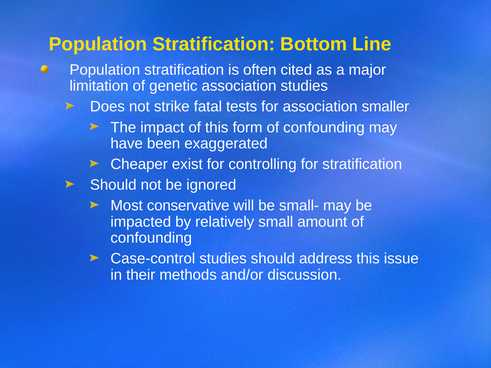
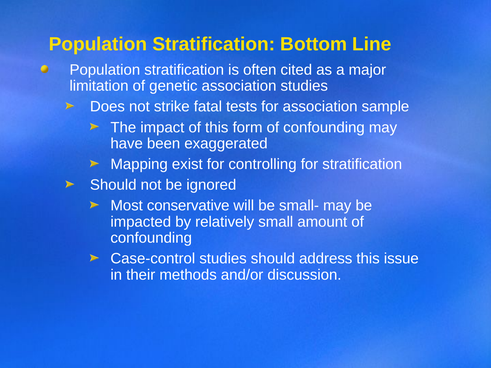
smaller: smaller -> sample (385, 107)
Cheaper: Cheaper -> Mapping (139, 164)
